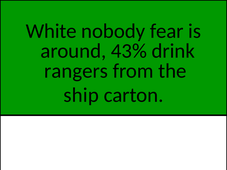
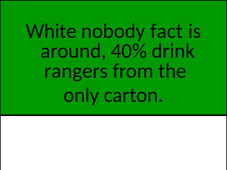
fear: fear -> fact (167, 31)
43%: 43% -> 40% (129, 51)
ship: ship -> only (81, 95)
